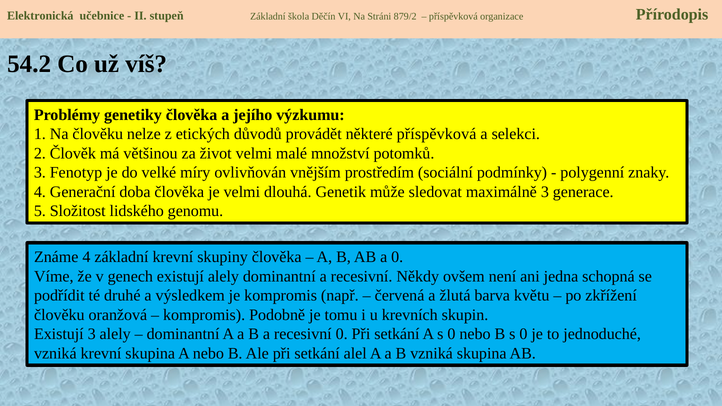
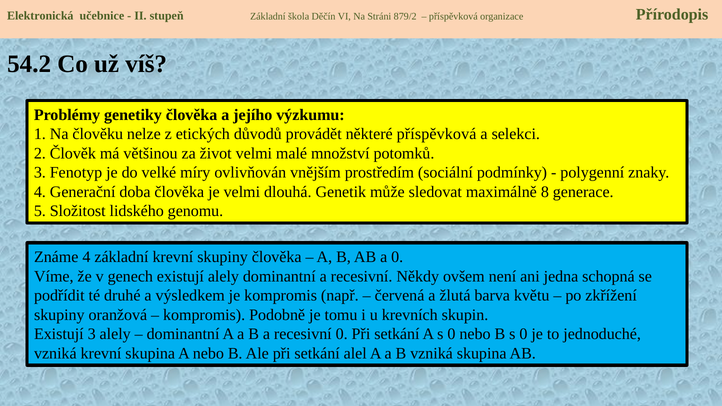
maximálně 3: 3 -> 8 (545, 192)
člověku: člověku -> skupiny (59, 315)
